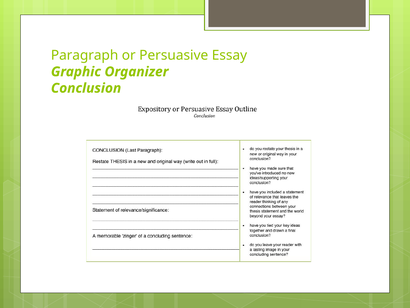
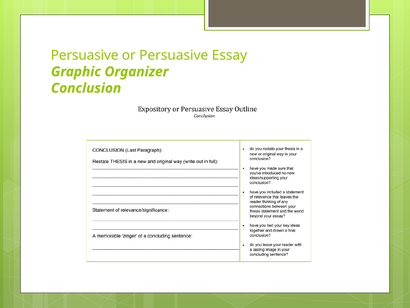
Paragraph: Paragraph -> Persuasive (85, 55)
